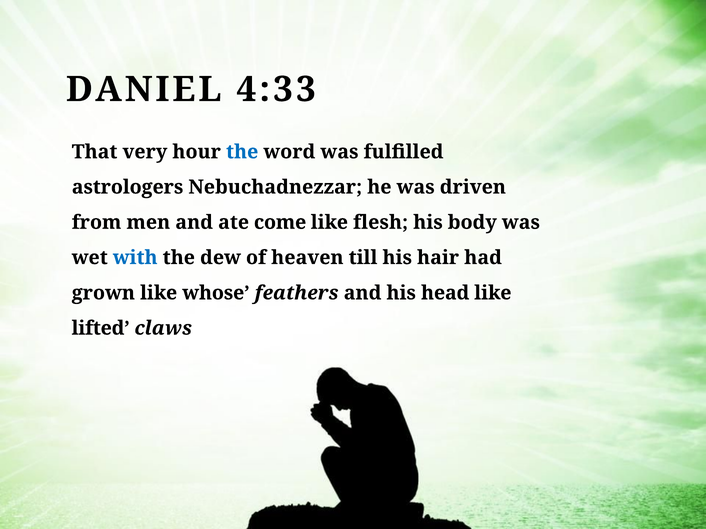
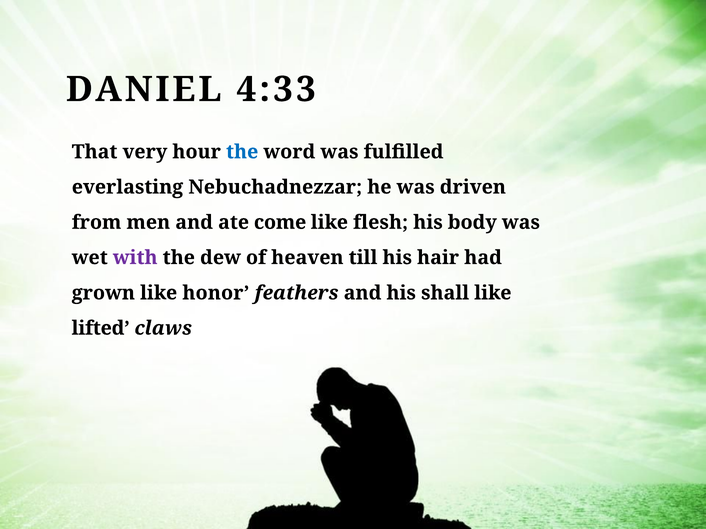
astrologers: astrologers -> everlasting (127, 187)
with colour: blue -> purple (135, 258)
whose: whose -> honor (216, 293)
head: head -> shall (445, 293)
